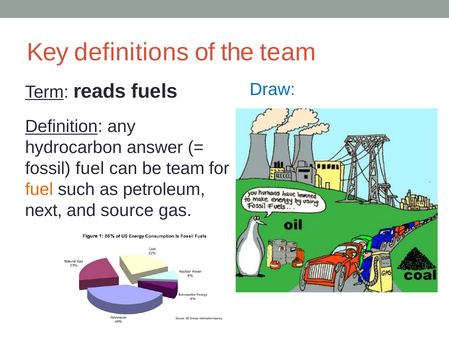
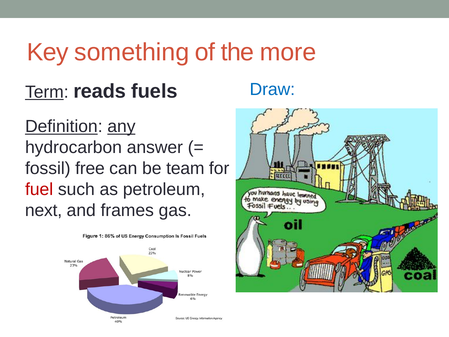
definitions: definitions -> something (132, 52)
the team: team -> more (288, 52)
any underline: none -> present (121, 126)
fossil fuel: fuel -> free (90, 168)
fuel colour: orange -> red (39, 189)
source: source -> frames (127, 210)
